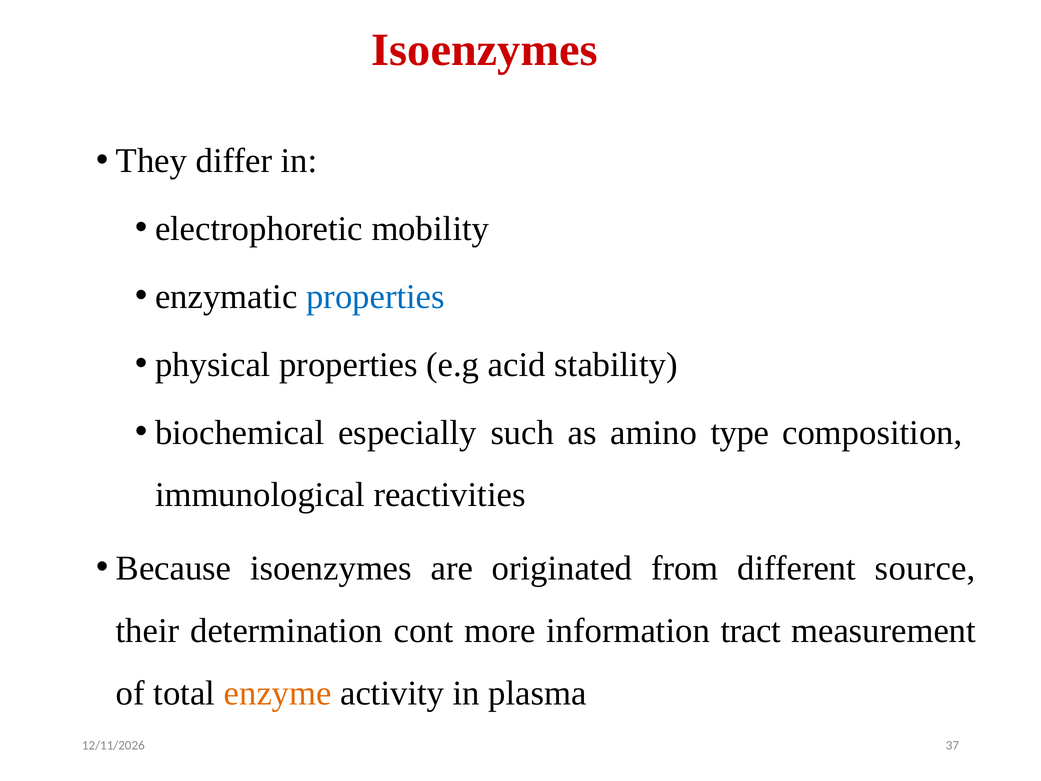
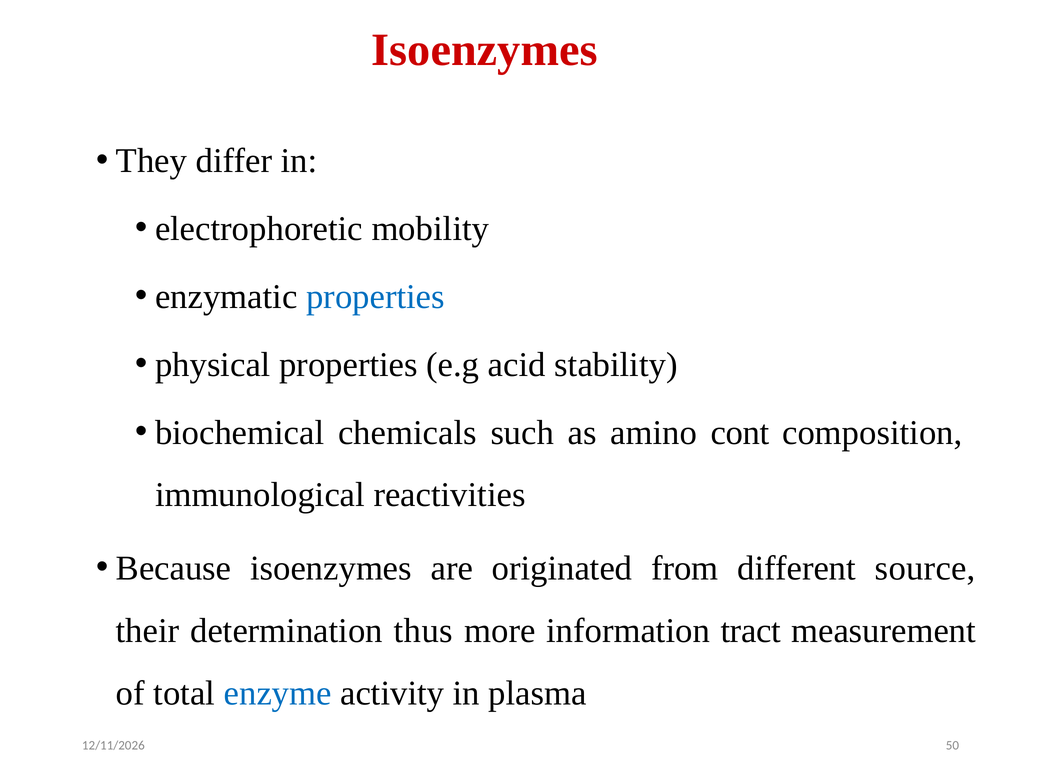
especially: especially -> chemicals (407, 432)
type: type -> cont (740, 432)
cont: cont -> thus (423, 631)
enzyme colour: orange -> blue (278, 693)
37: 37 -> 50 (952, 745)
